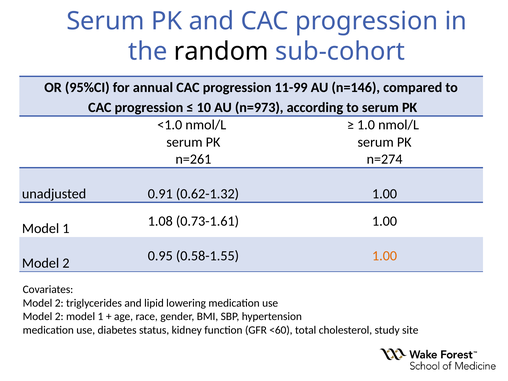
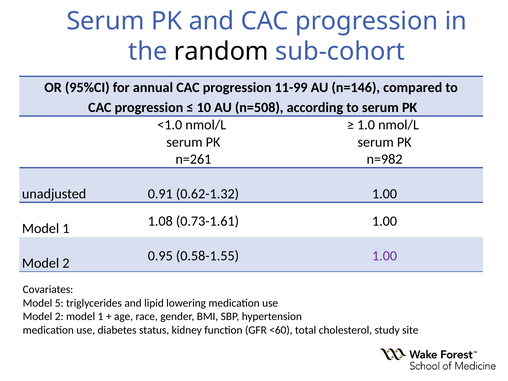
n=973: n=973 -> n=508 (259, 107)
n=274: n=274 -> n=982 (385, 159)
1.00 colour: orange -> purple (385, 256)
2: 2 -> 5 (59, 303)
